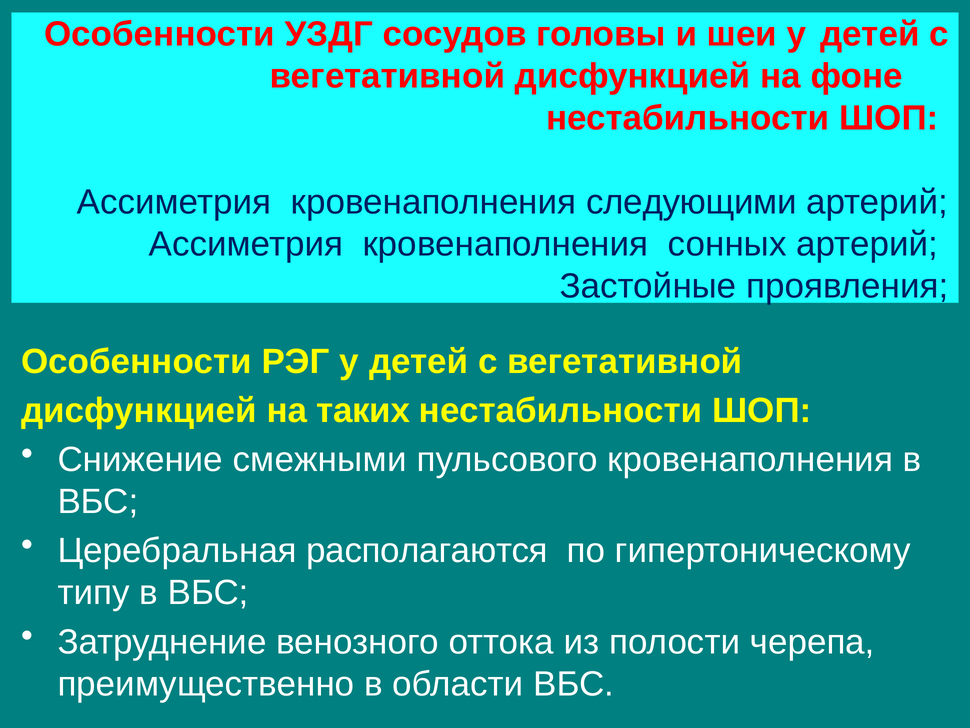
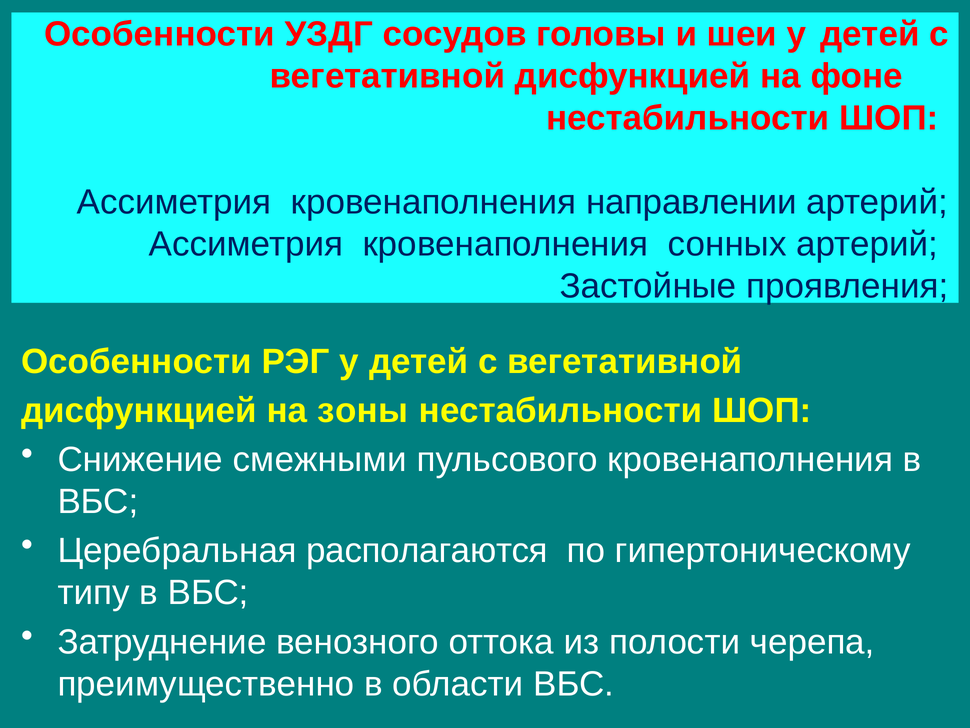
следующими: следующими -> направлении (691, 202)
таких: таких -> зоны (363, 411)
